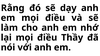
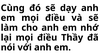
Rằng: Rằng -> Cùng (13, 8)
